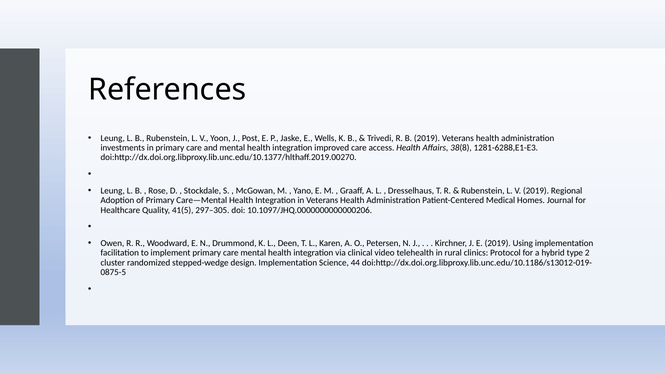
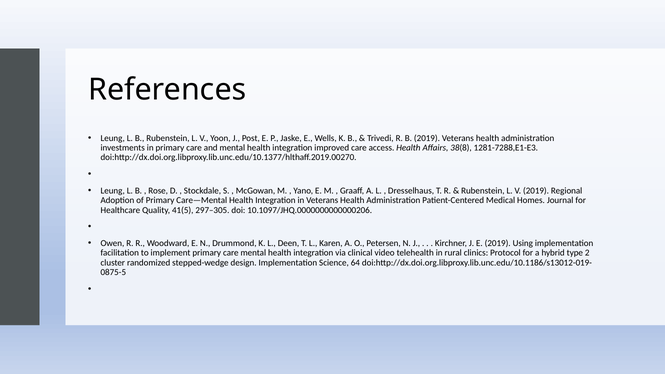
1281-6288,E1-E3: 1281-6288,E1-E3 -> 1281-7288,E1-E3 (506, 148)
44: 44 -> 64 (355, 263)
